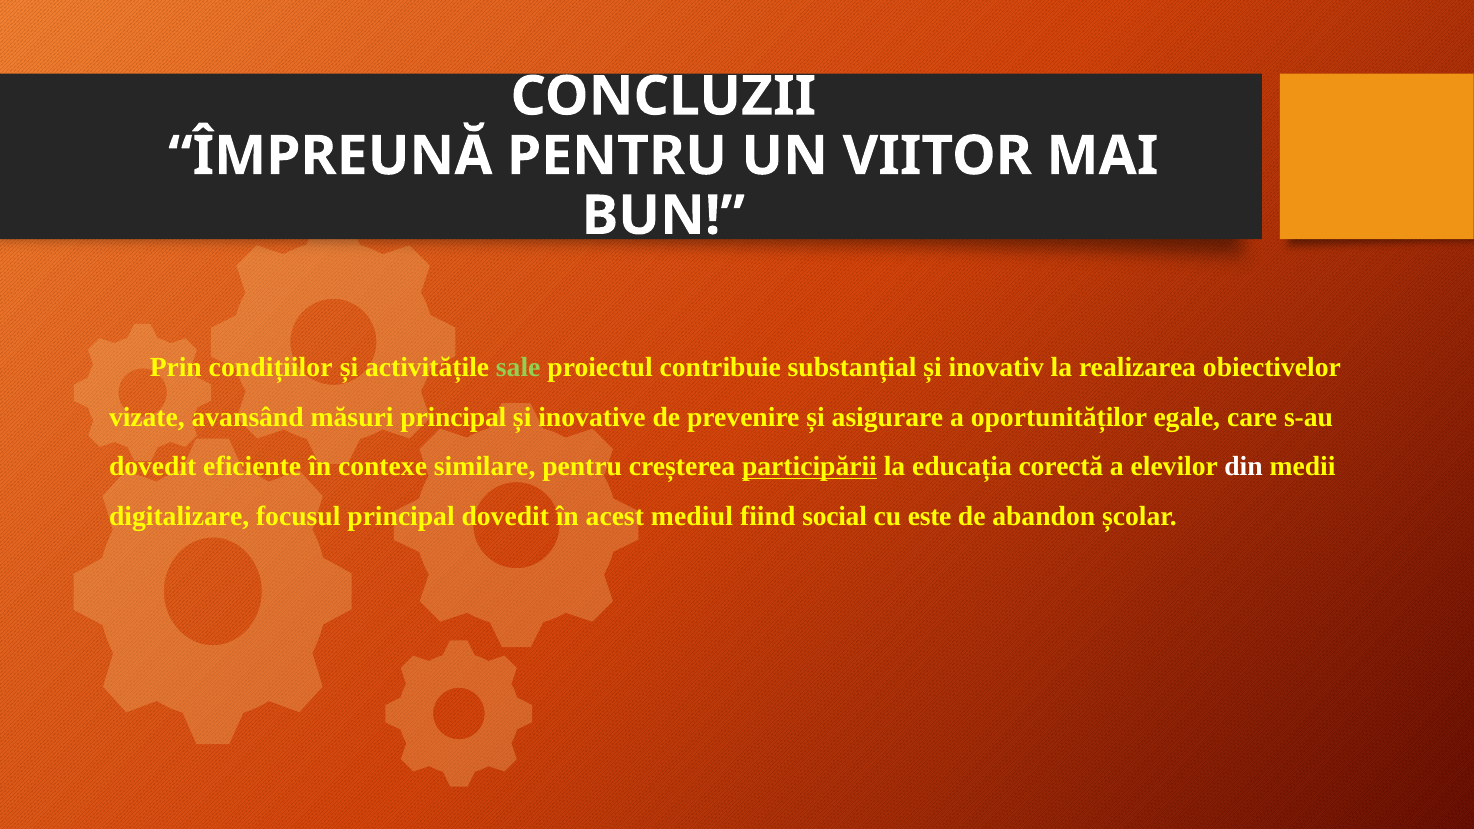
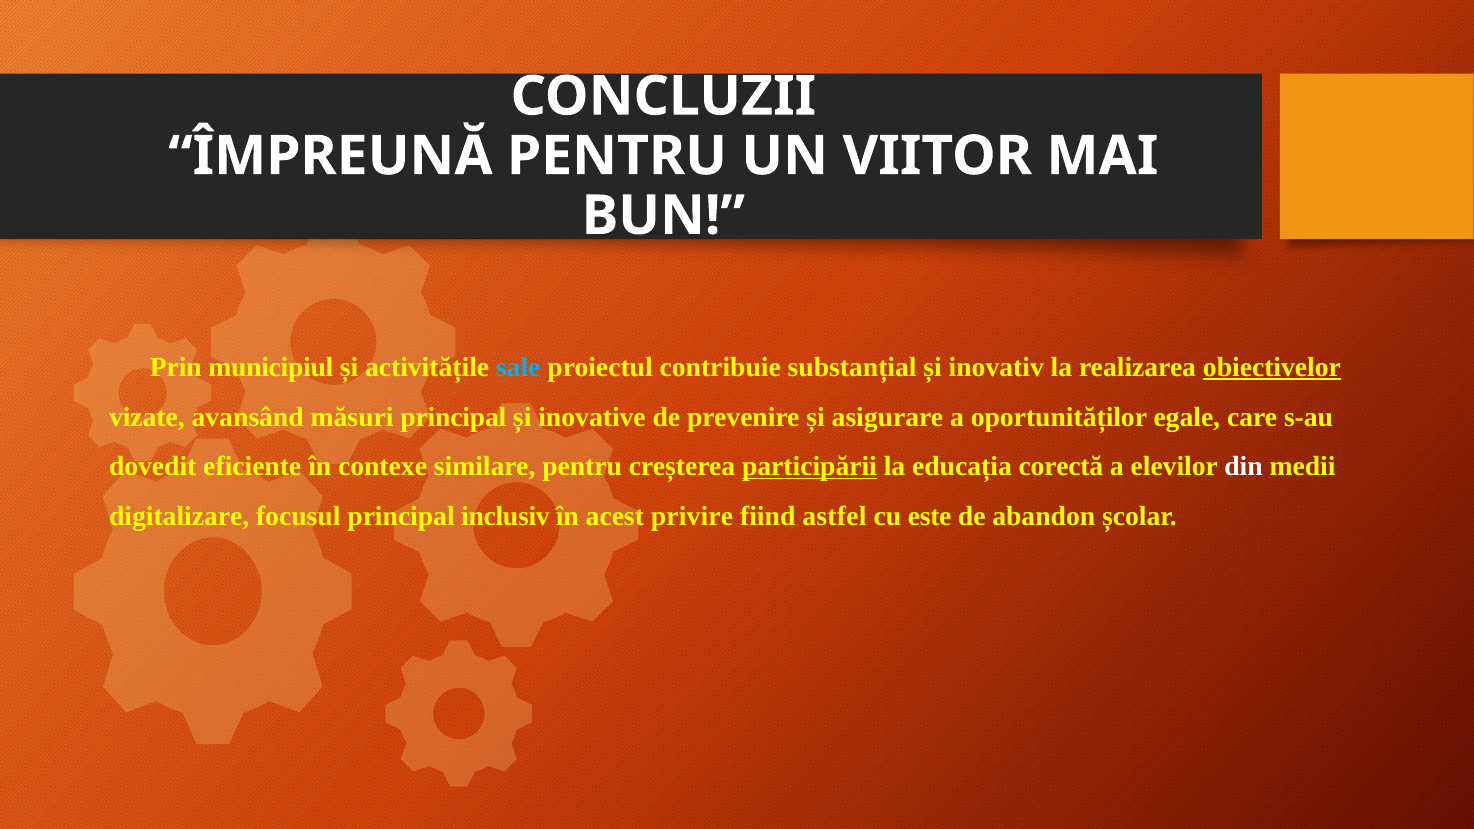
condițiilor: condițiilor -> municipiul (271, 367)
sale colour: light green -> light blue (518, 367)
obiectivelor underline: none -> present (1272, 367)
principal dovedit: dovedit -> inclusiv (505, 517)
mediul: mediul -> privire (692, 517)
social: social -> astfel (834, 517)
